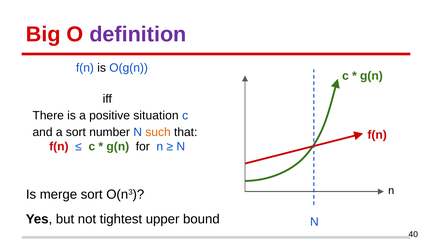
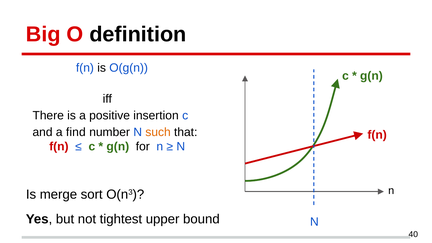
definition colour: purple -> black (138, 34)
situation: situation -> insertion (156, 116)
a sort: sort -> find (76, 132)
